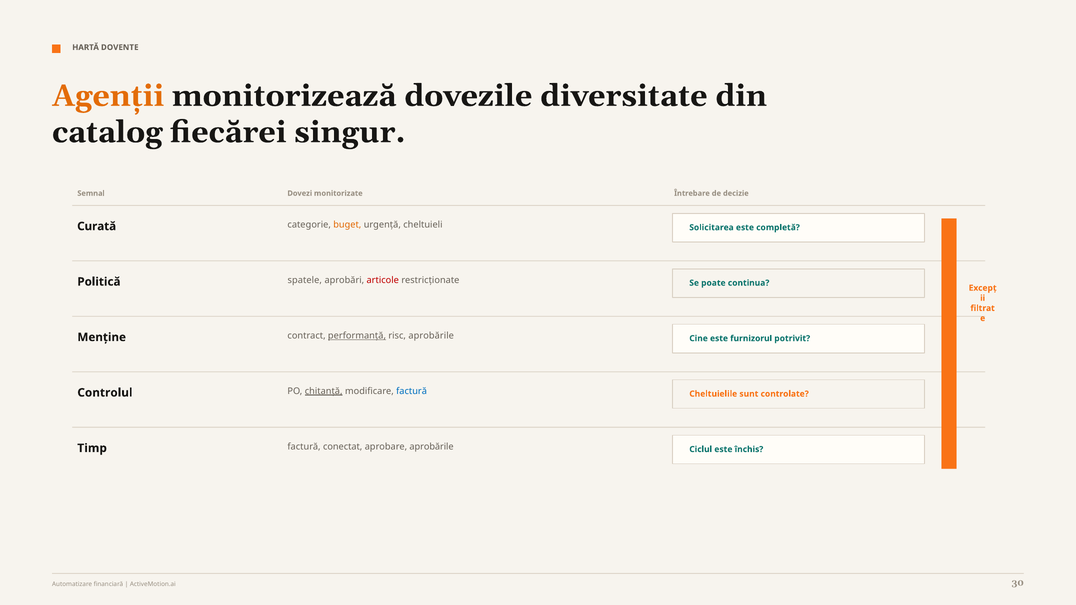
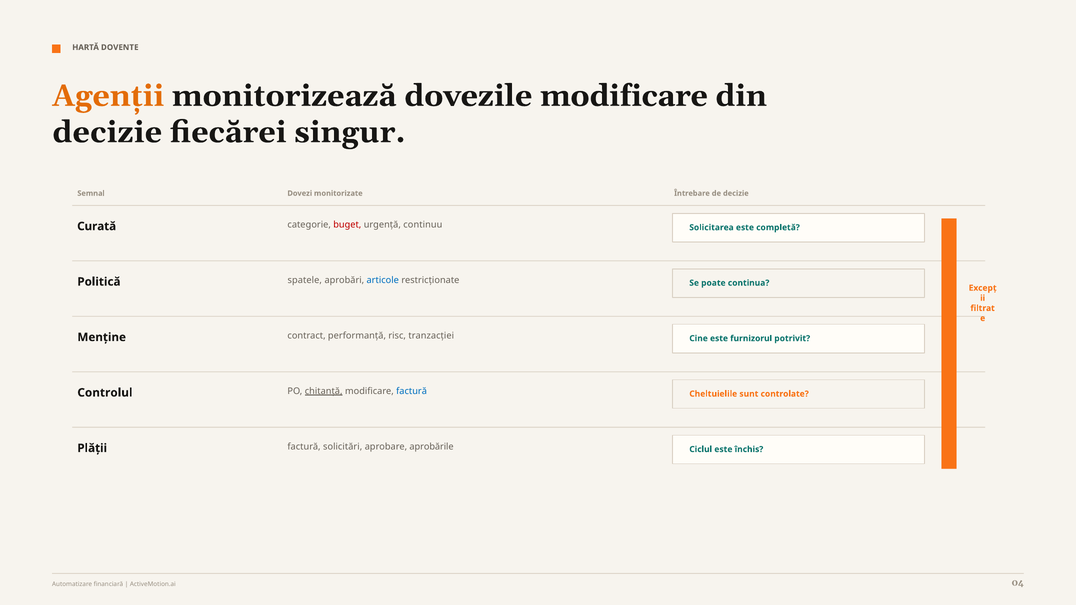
dovezile diversitate: diversitate -> modificare (624, 96)
catalog: catalog -> decizie (107, 132)
buget colour: orange -> red (347, 225)
cheltuieli: cheltuieli -> continuu (423, 225)
articole colour: red -> blue (383, 280)
performanță underline: present -> none (357, 336)
risc aprobările: aprobările -> tranzacției (431, 336)
Timp: Timp -> Plății (92, 448)
conectat: conectat -> solicitări (343, 447)
30: 30 -> 04 (1018, 583)
